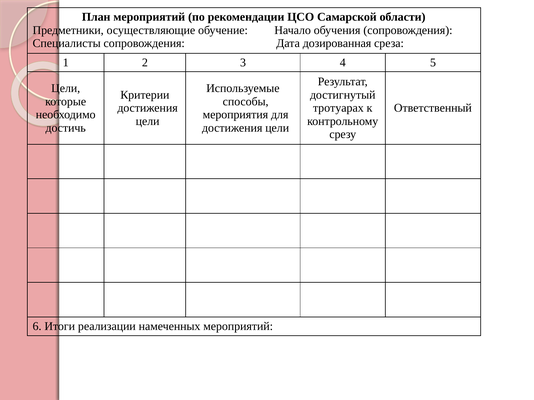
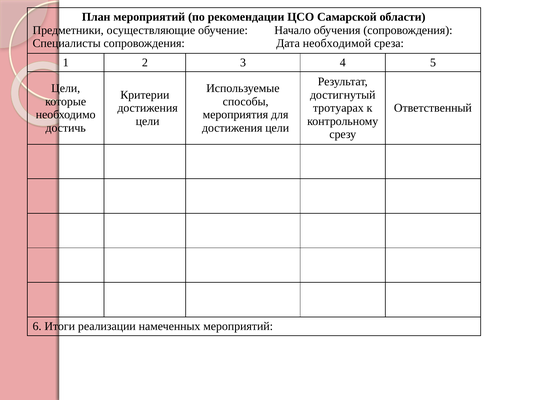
дозированная: дозированная -> необходимой (337, 43)
